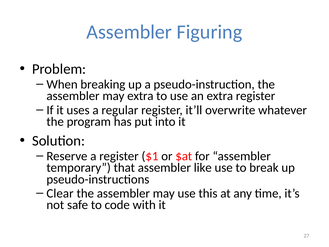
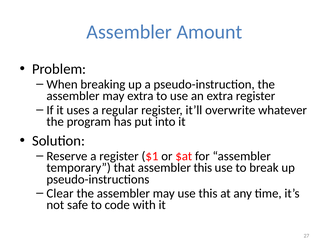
Figuring: Figuring -> Amount (209, 32)
assembler like: like -> this (203, 168)
